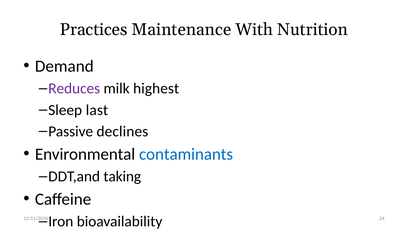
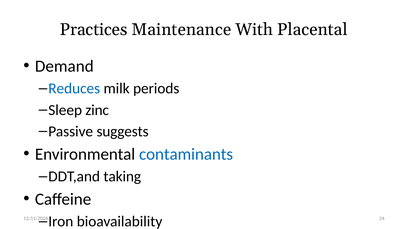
Nutrition: Nutrition -> Placental (312, 29)
Reduces colour: purple -> blue (74, 89)
highest: highest -> periods (156, 89)
last: last -> zinc (97, 110)
declines: declines -> suggests (123, 132)
